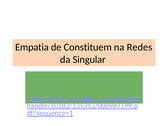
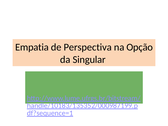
Constituem: Constituem -> Perspectiva (88, 47)
Redes: Redes -> Opção (140, 47)
